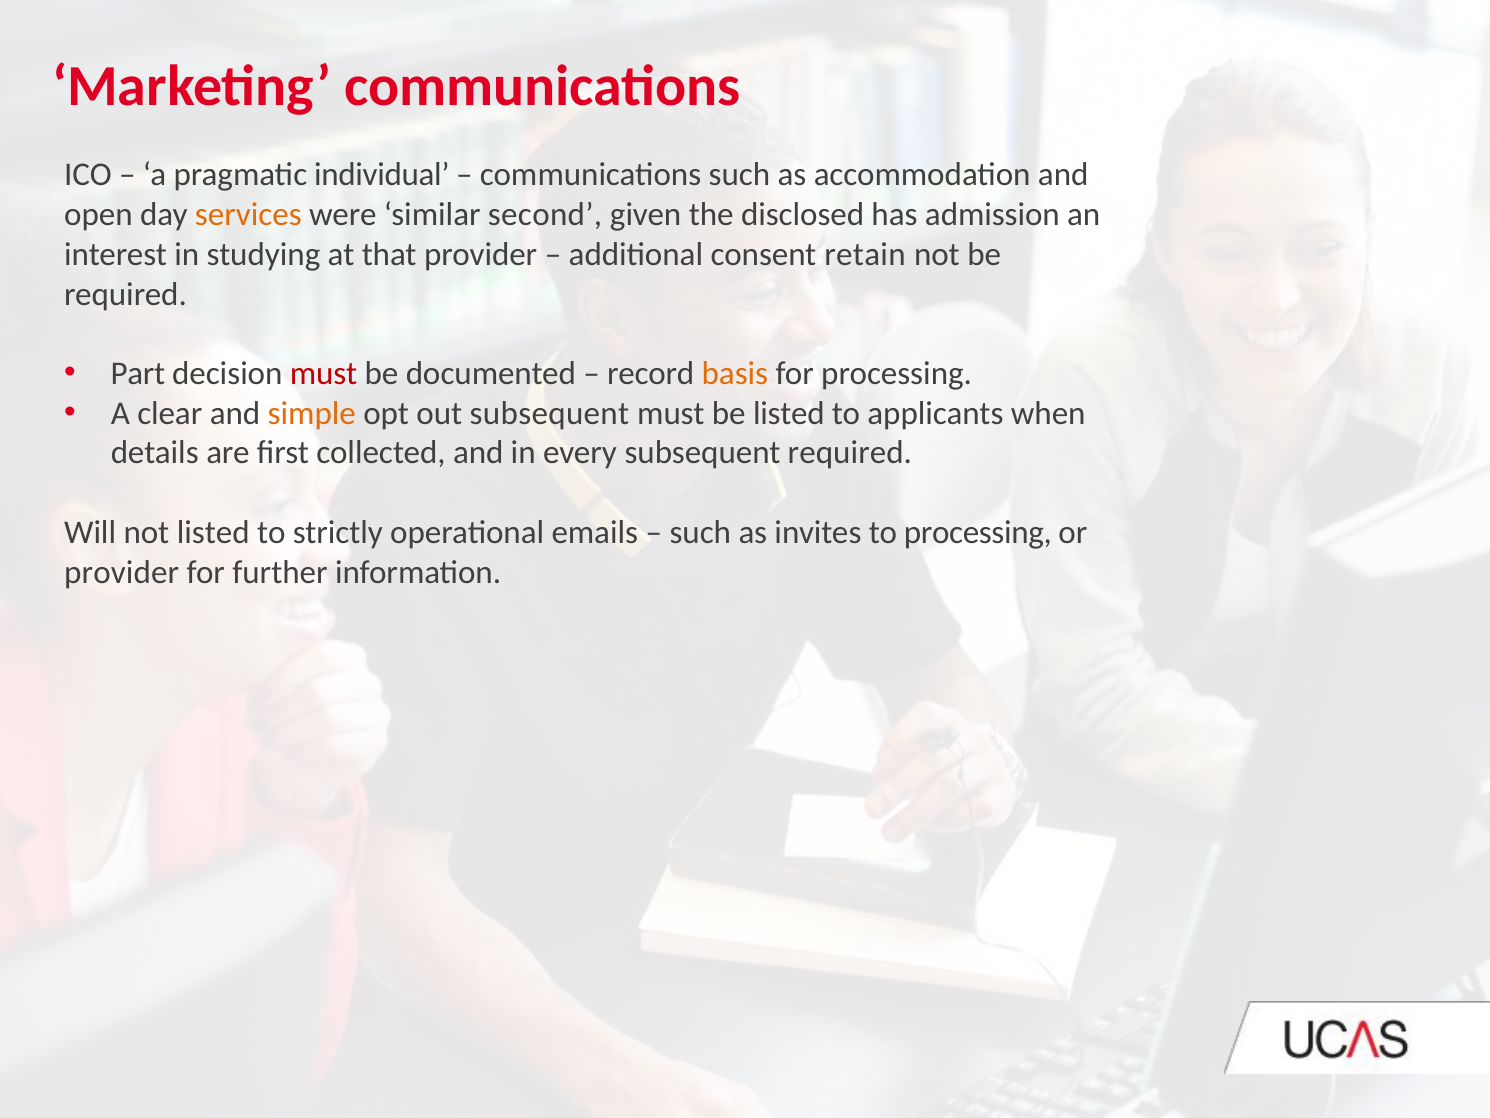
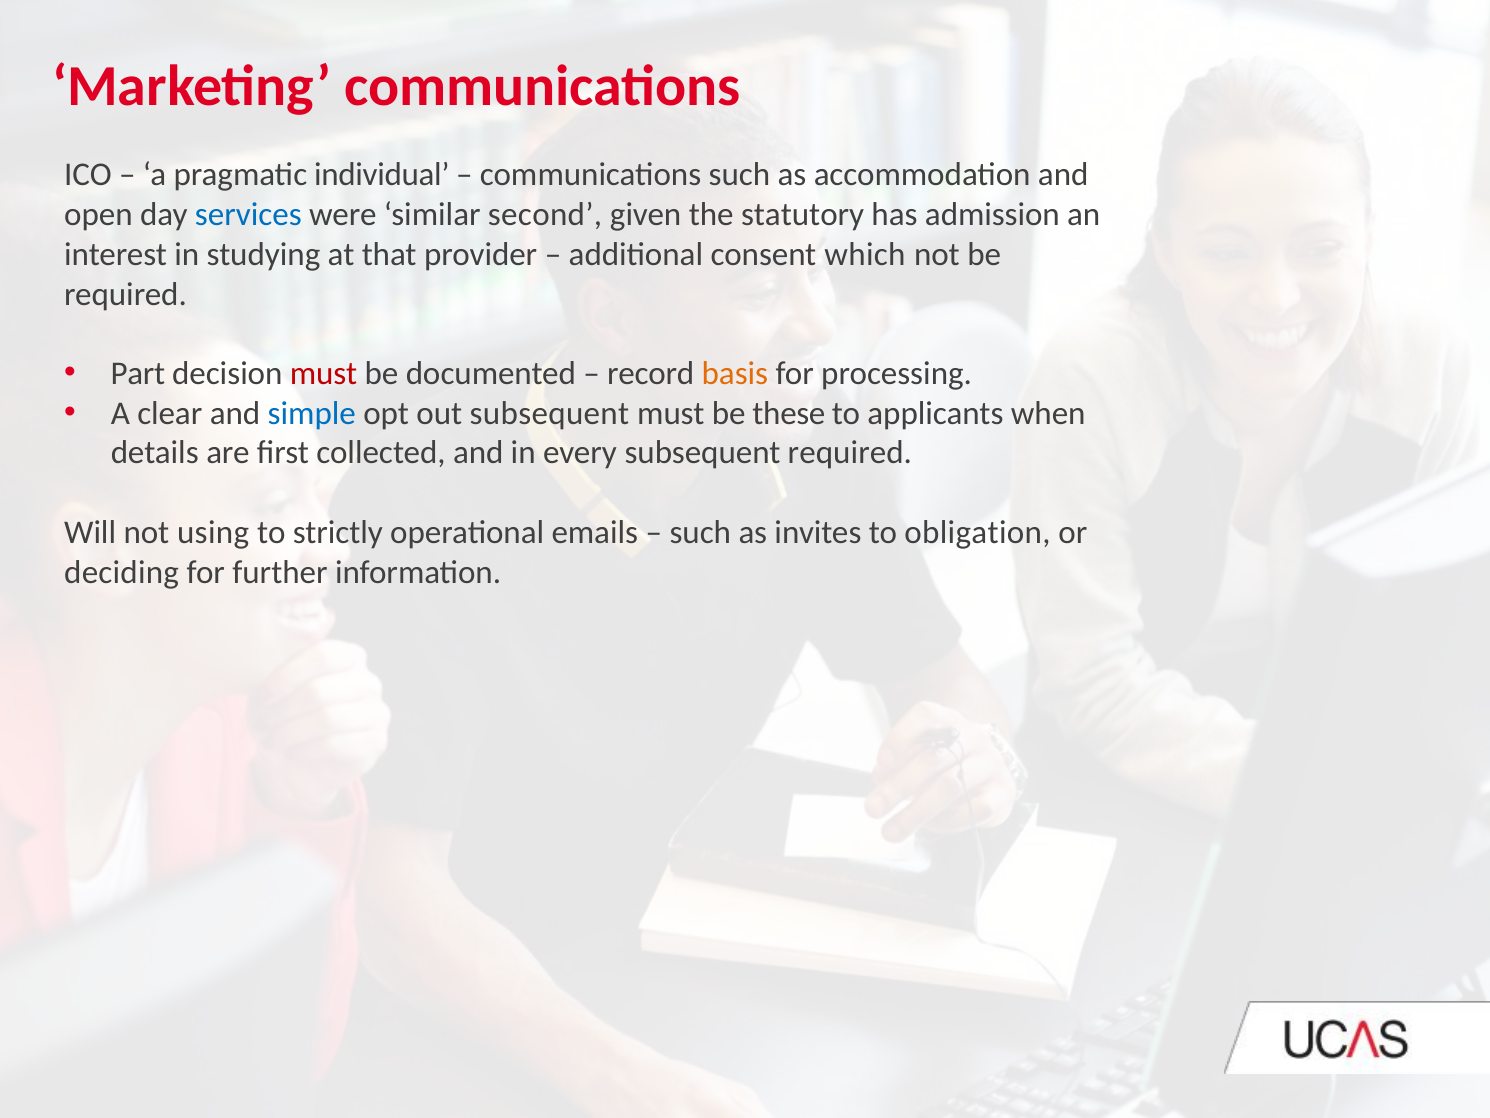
services colour: orange -> blue (248, 215)
disclosed: disclosed -> statutory (803, 215)
retain: retain -> which (865, 254)
simple colour: orange -> blue (312, 413)
be listed: listed -> these (789, 413)
not listed: listed -> using (213, 532)
to processing: processing -> obligation (977, 532)
provider: provider -> deciding (122, 572)
